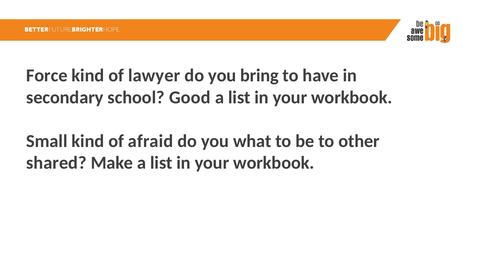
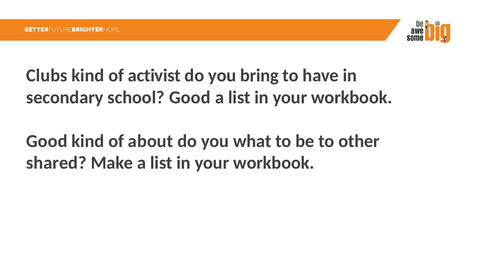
Force: Force -> Clubs (47, 76)
lawyer: lawyer -> activist (154, 76)
Small: Small -> Good (47, 141)
afraid: afraid -> about (151, 141)
